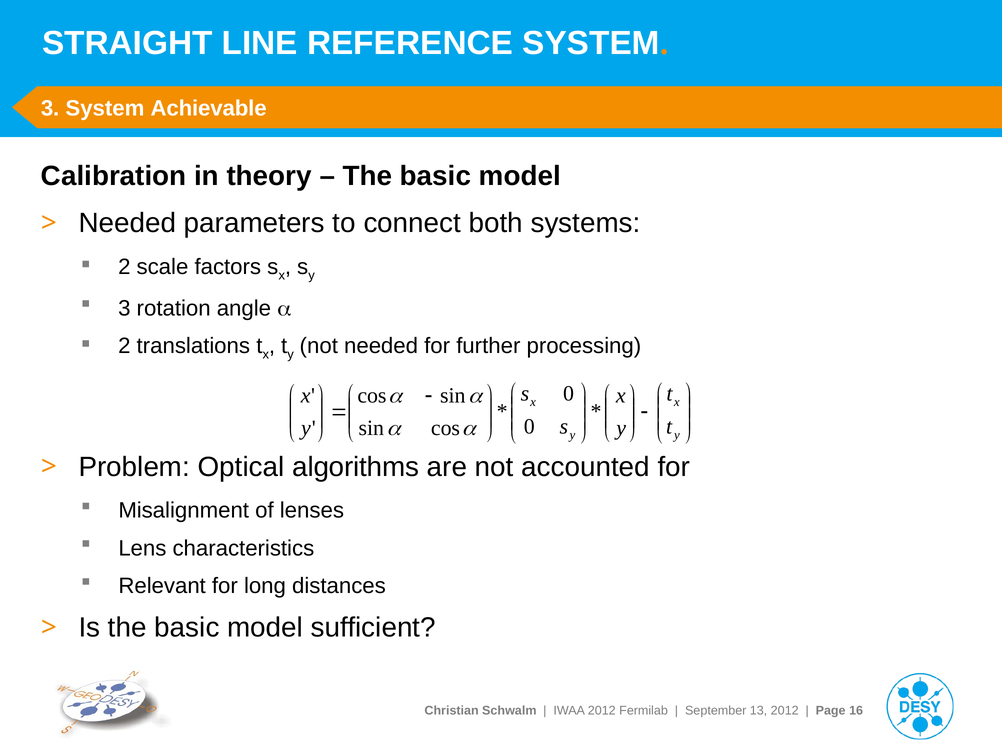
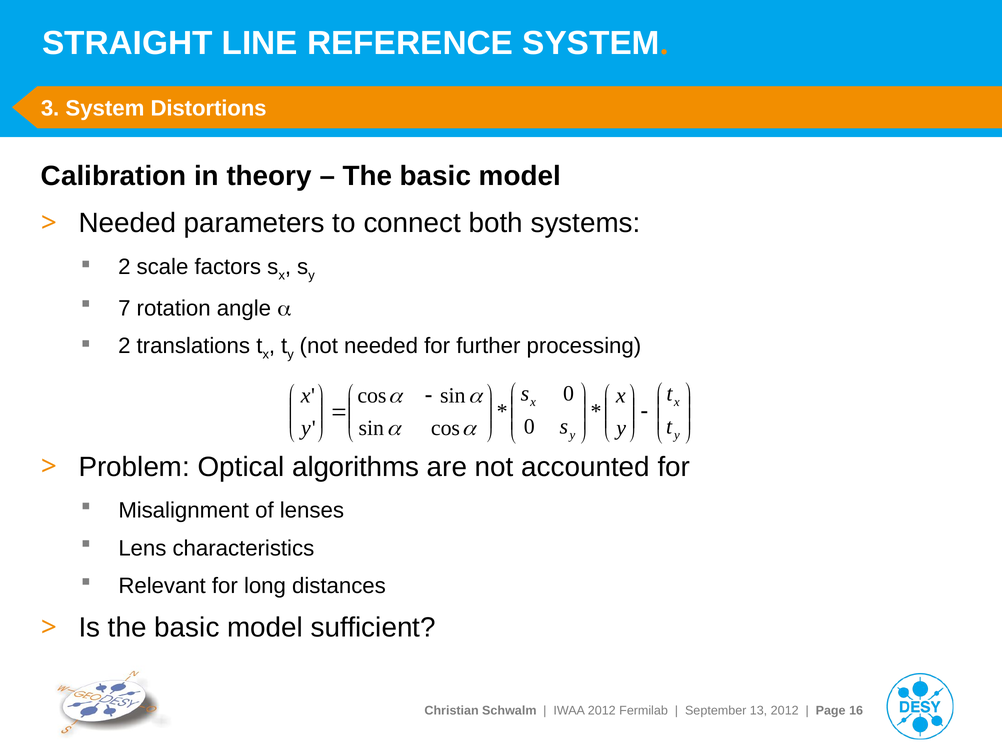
Achievable: Achievable -> Distortions (209, 109)
3: 3 -> 7 (124, 308)
